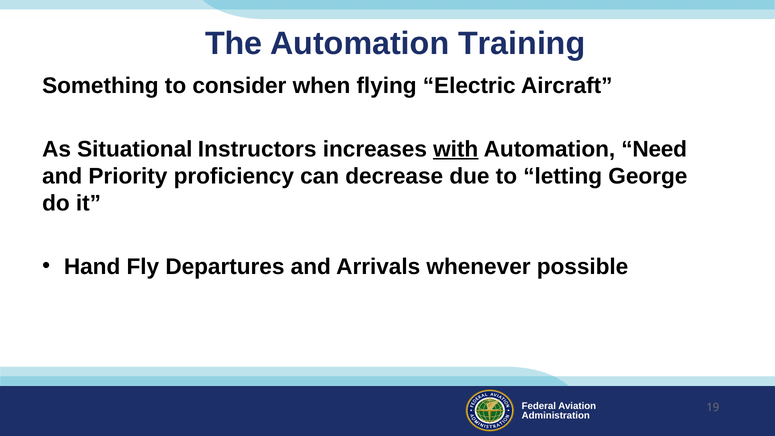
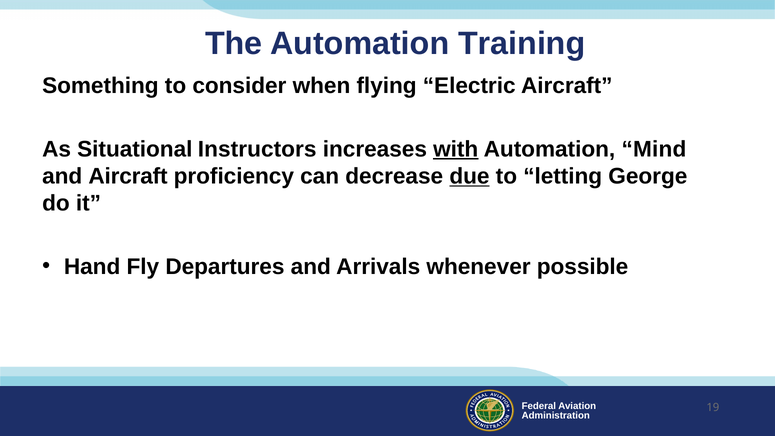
Need: Need -> Mind (654, 149)
and Priority: Priority -> Aircraft (128, 176)
due underline: none -> present (469, 176)
